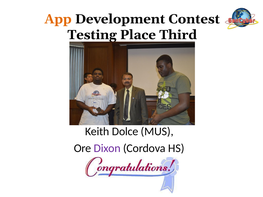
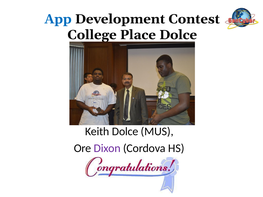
App colour: orange -> blue (58, 19)
Testing: Testing -> College (92, 35)
Third: Third -> Dolce (178, 35)
